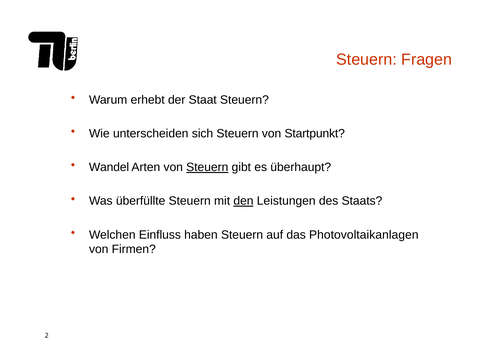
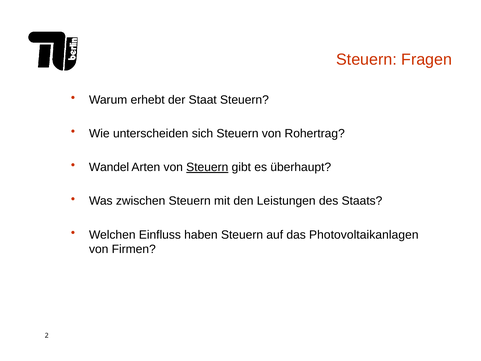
Startpunkt: Startpunkt -> Rohertrag (315, 134)
überfüllte: überfüllte -> zwischen (141, 201)
den underline: present -> none (243, 201)
